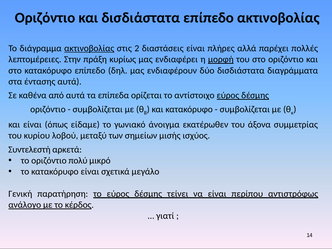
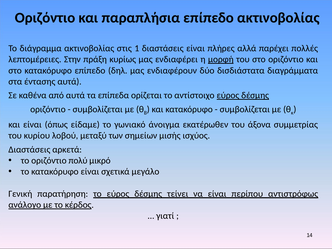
και δισδιάστατα: δισδιάστατα -> παραπλήσια (141, 18)
ακτινοβολίας underline: present -> none (89, 48)
2: 2 -> 1 (137, 48)
Συντελεστή: Συντελεστή -> Διαστάσεις (29, 150)
